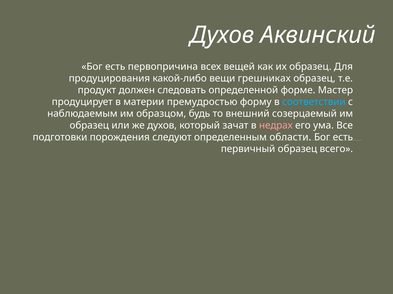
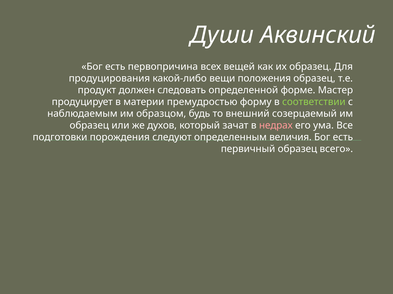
Духов: Духов -> Души (222, 35)
грешниках: грешниках -> положения (264, 79)
соответствии colour: light blue -> light green (314, 102)
области: области -> величия (290, 138)
